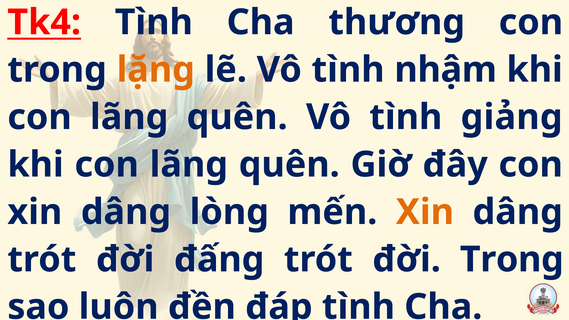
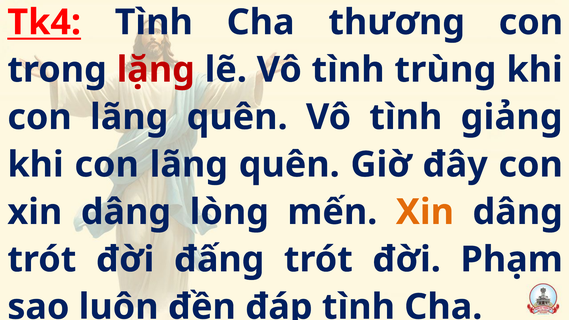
lặng colour: orange -> red (156, 70)
nhậm: nhậm -> trùng (445, 70)
đời Trong: Trong -> Phạm (512, 260)
